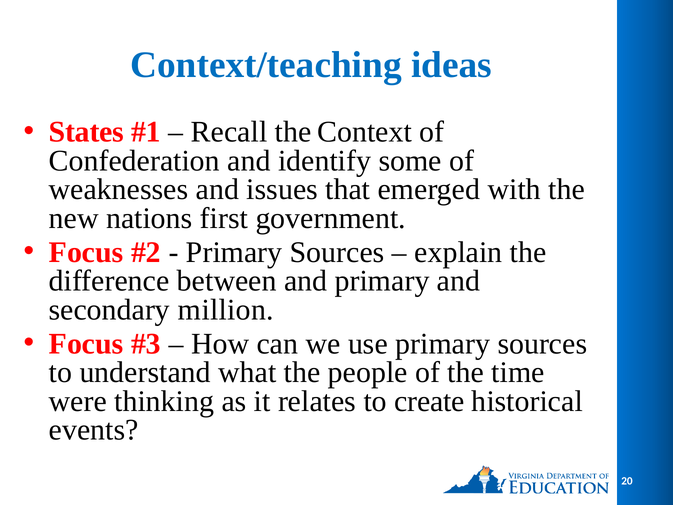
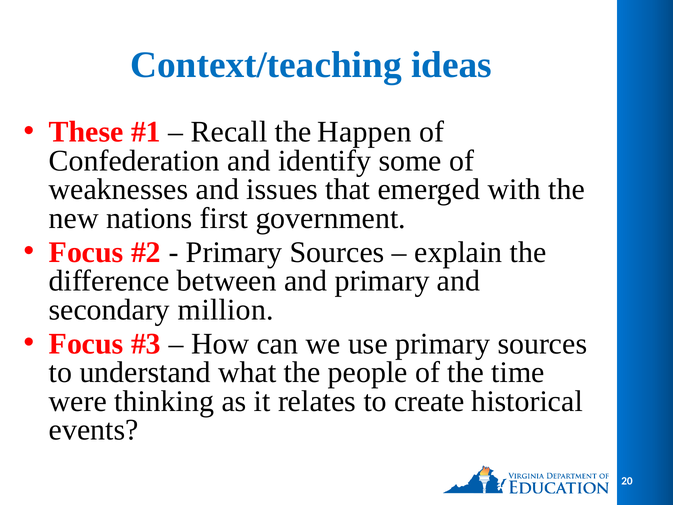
States: States -> These (86, 132)
Context: Context -> Happen (364, 132)
